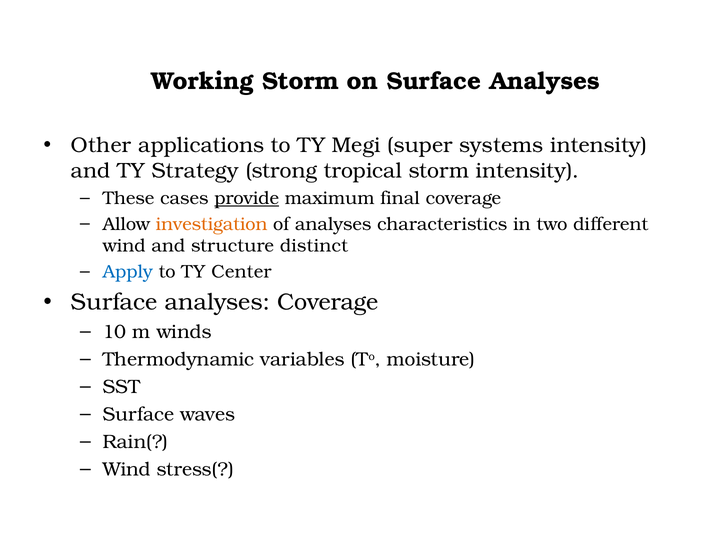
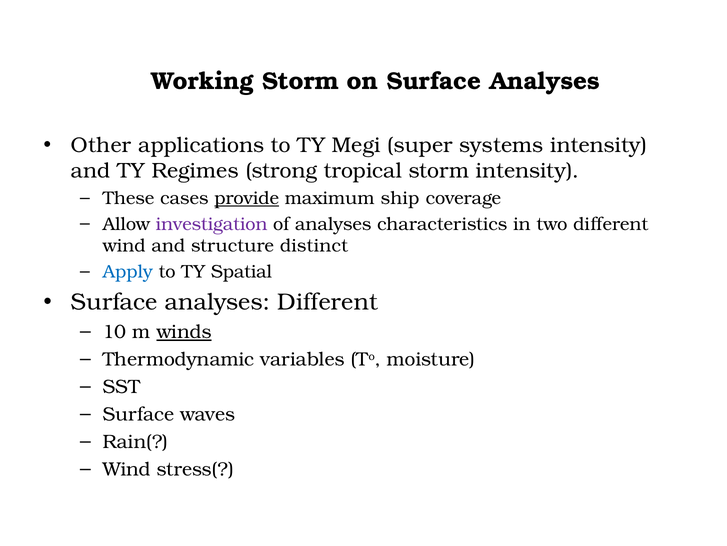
Strategy: Strategy -> Regimes (195, 171)
final: final -> ship (400, 198)
investigation colour: orange -> purple (212, 224)
Center: Center -> Spatial (242, 271)
analyses Coverage: Coverage -> Different (328, 302)
winds underline: none -> present (184, 331)
